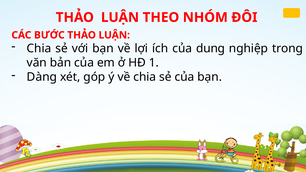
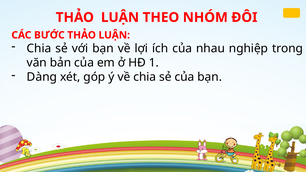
dung: dung -> nhau (211, 49)
